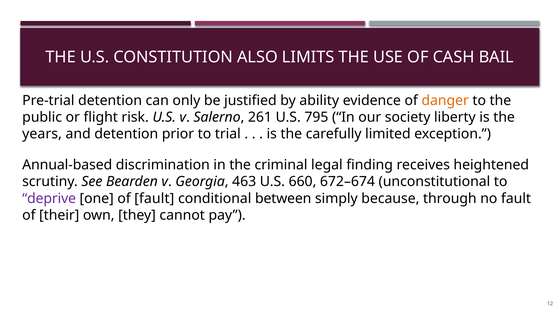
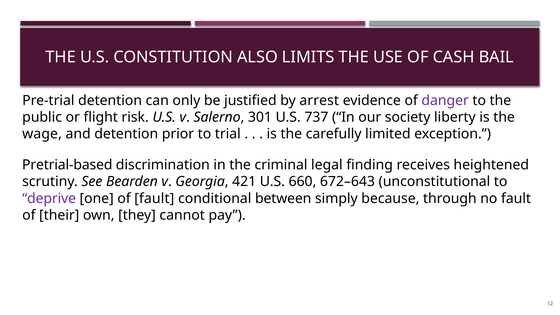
ability: ability -> arrest (319, 100)
danger colour: orange -> purple (445, 100)
261: 261 -> 301 (260, 117)
795: 795 -> 737 (316, 117)
years: years -> wage (42, 134)
Annual-based: Annual-based -> Pretrial-based (67, 165)
463: 463 -> 421 (244, 182)
672–674: 672–674 -> 672–643 (347, 182)
